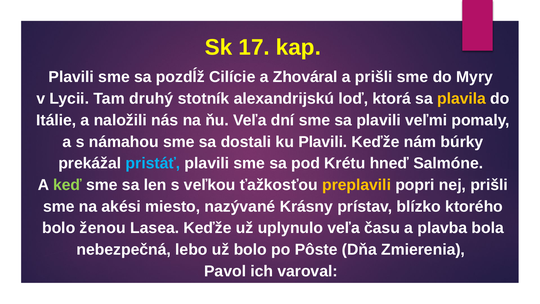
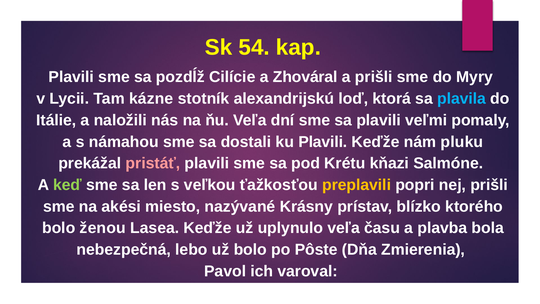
17: 17 -> 54 (254, 47)
druhý: druhý -> kázne (151, 99)
plavila colour: yellow -> light blue (462, 99)
búrky: búrky -> pluku (462, 142)
pristáť colour: light blue -> pink (153, 163)
hneď: hneď -> kňazi (389, 163)
